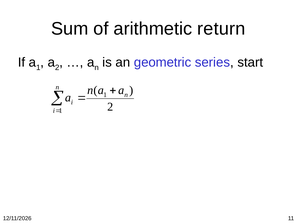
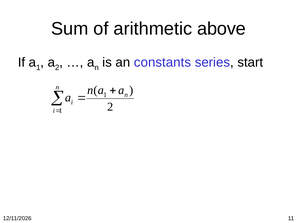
return: return -> above (221, 29)
geometric: geometric -> constants (163, 62)
